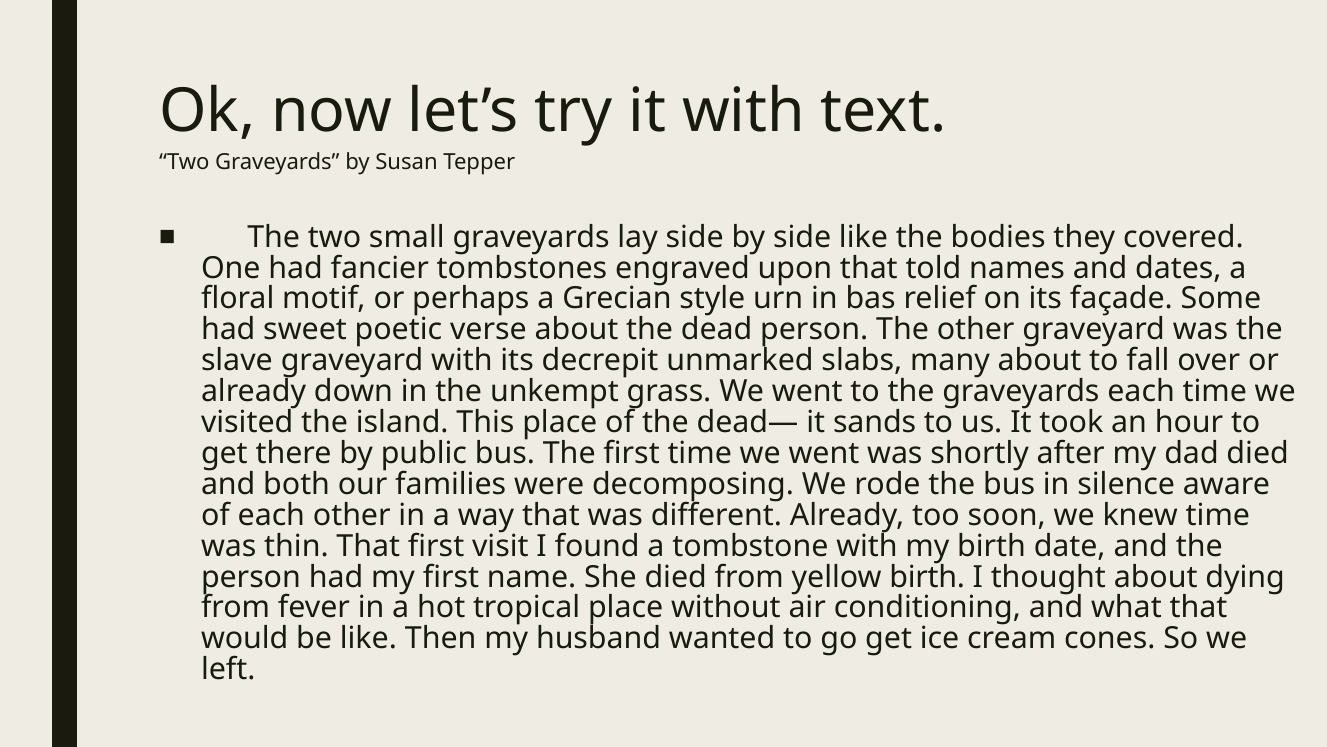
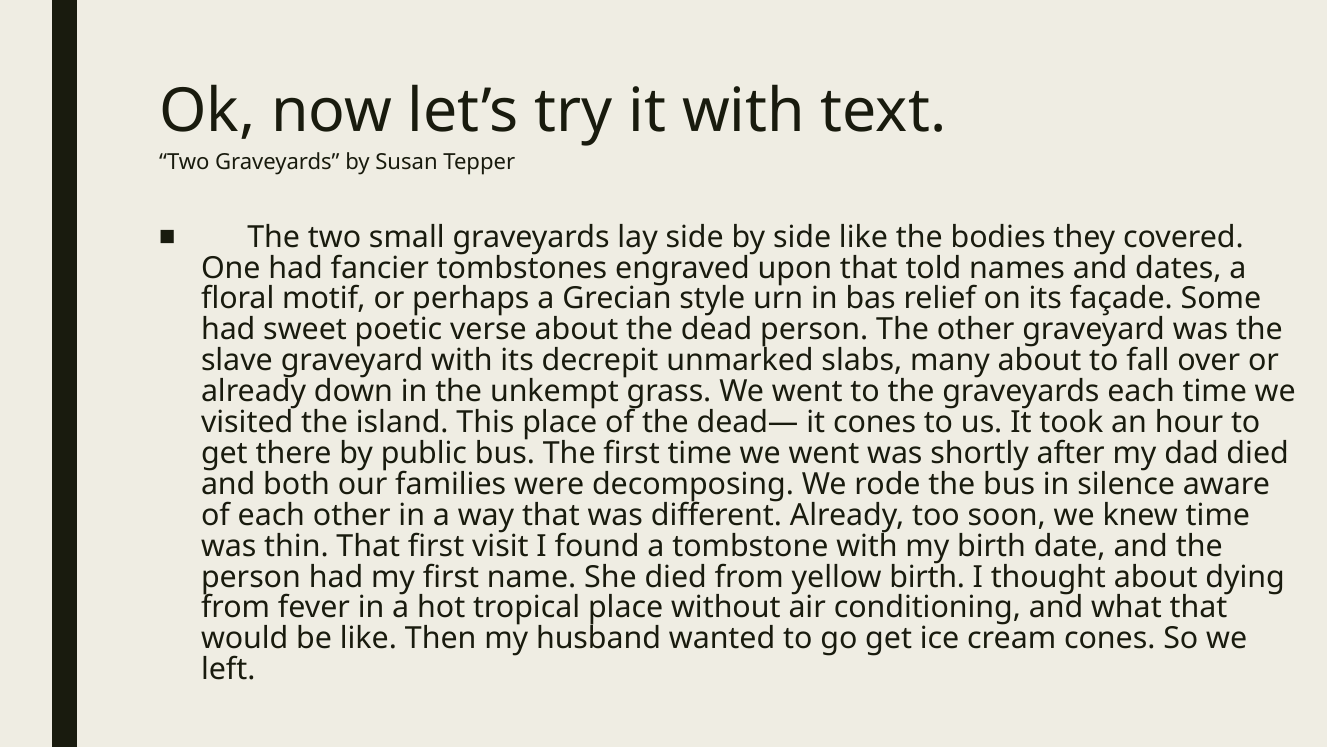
it sands: sands -> cones (875, 422)
